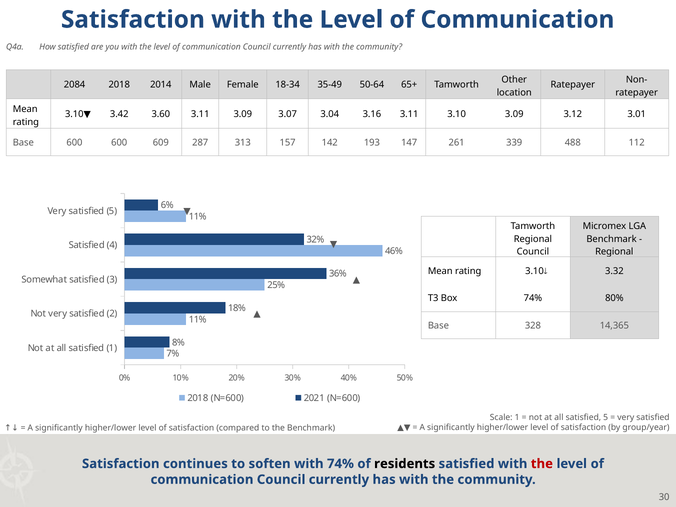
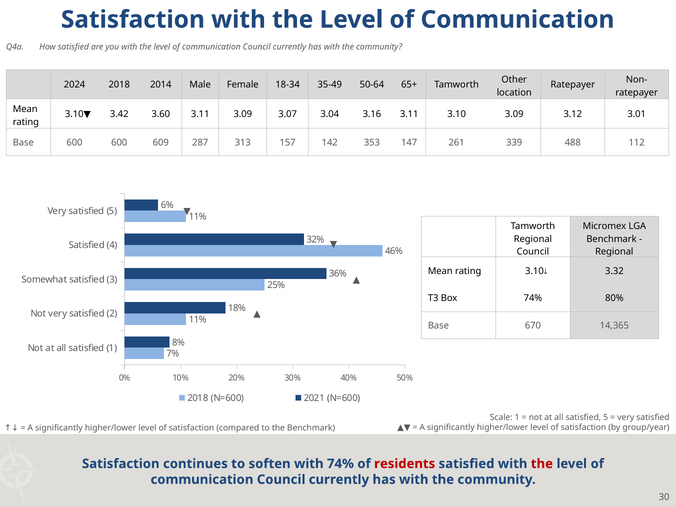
2084: 2084 -> 2024 (75, 85)
193: 193 -> 353 (372, 143)
328: 328 -> 670 (533, 326)
residents colour: black -> red (405, 464)
